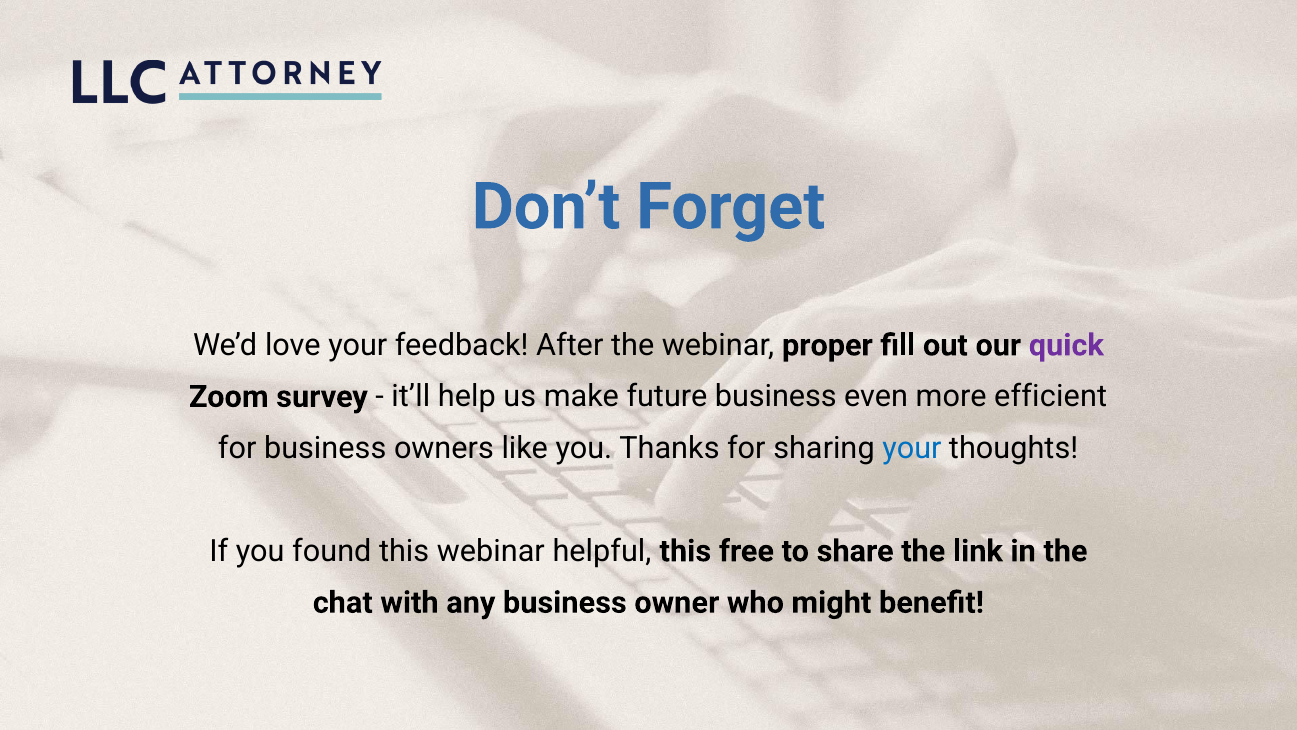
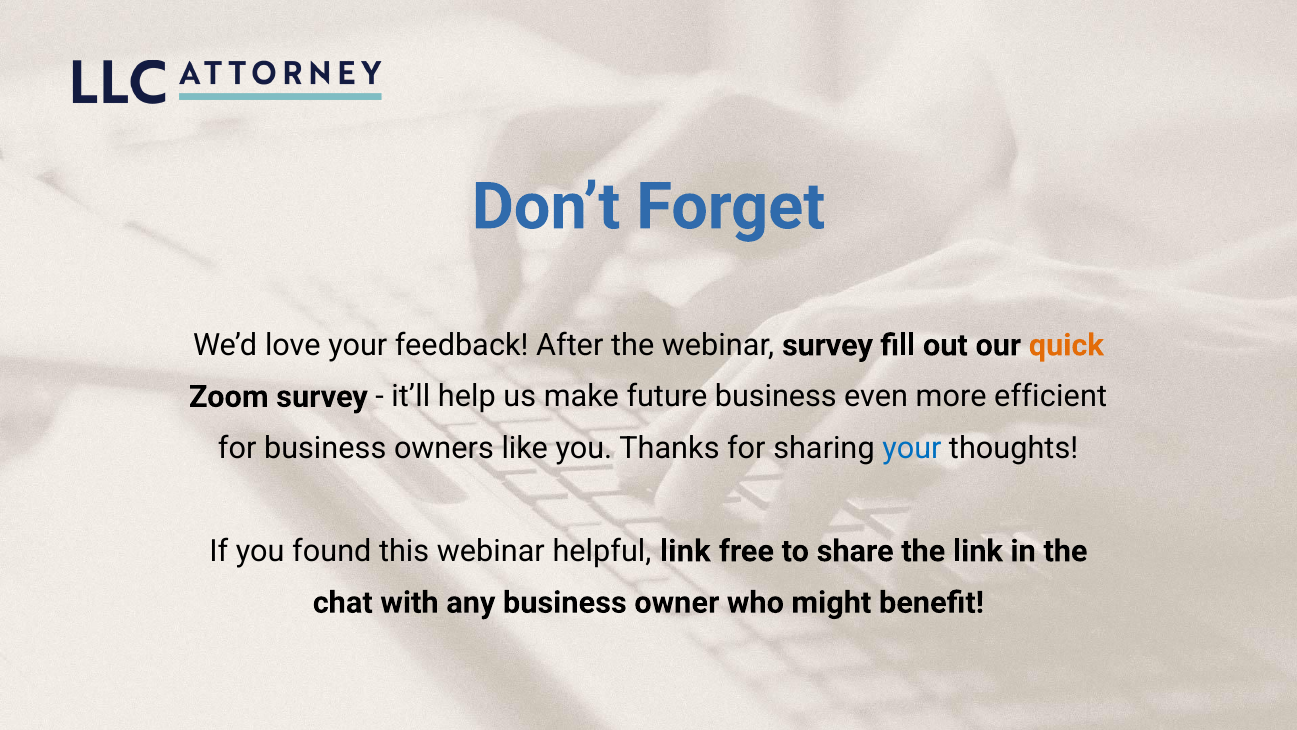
webinar proper: proper -> survey (827, 345)
quick colour: purple -> orange (1066, 345)
helpful this: this -> link (685, 551)
